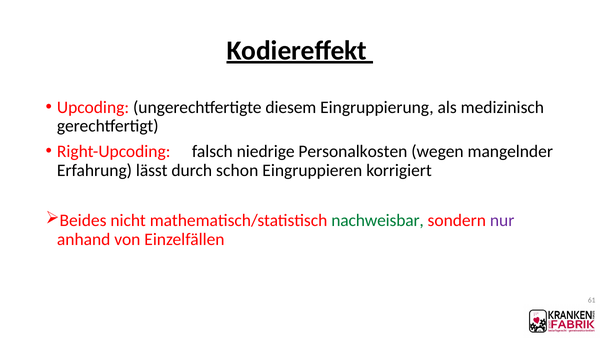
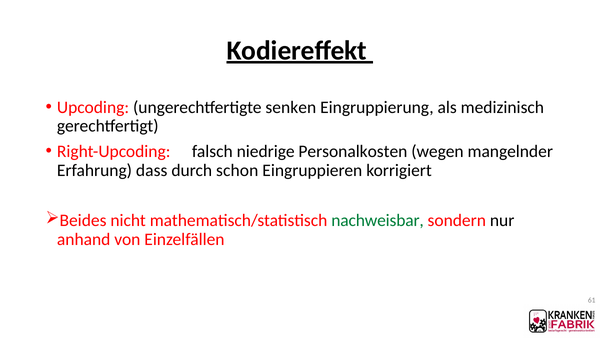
diesem: diesem -> senken (291, 107)
lässt: lässt -> dass (152, 170)
nur colour: purple -> black (502, 220)
